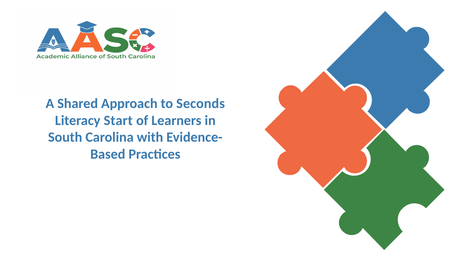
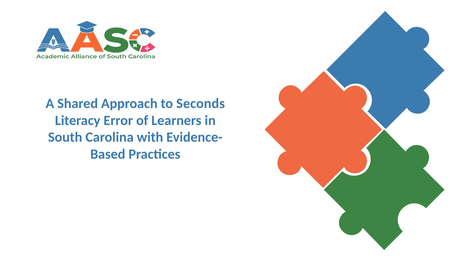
Start: Start -> Error (118, 121)
